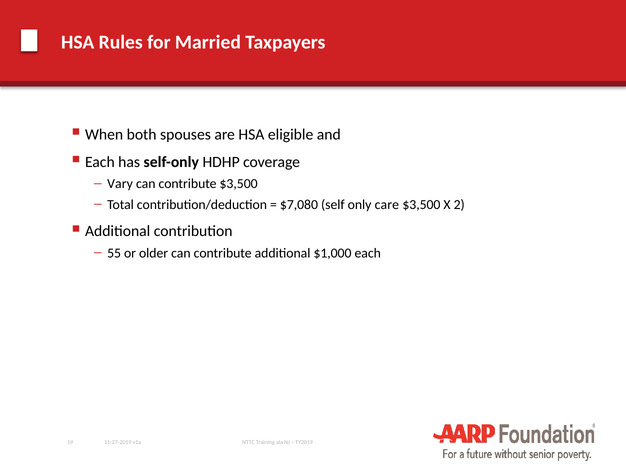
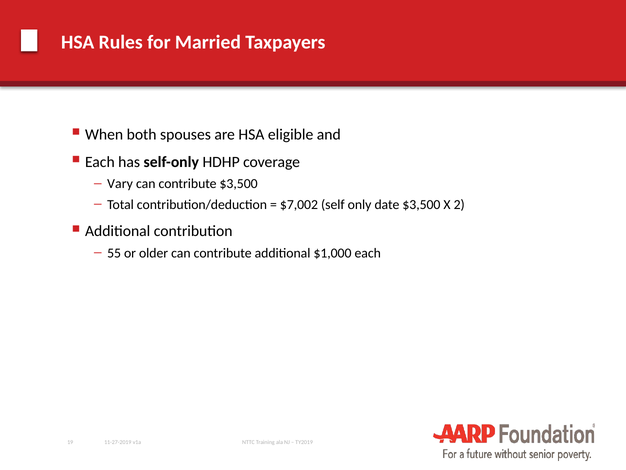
$7,080: $7,080 -> $7,002 (299, 204)
care: care -> date (387, 204)
